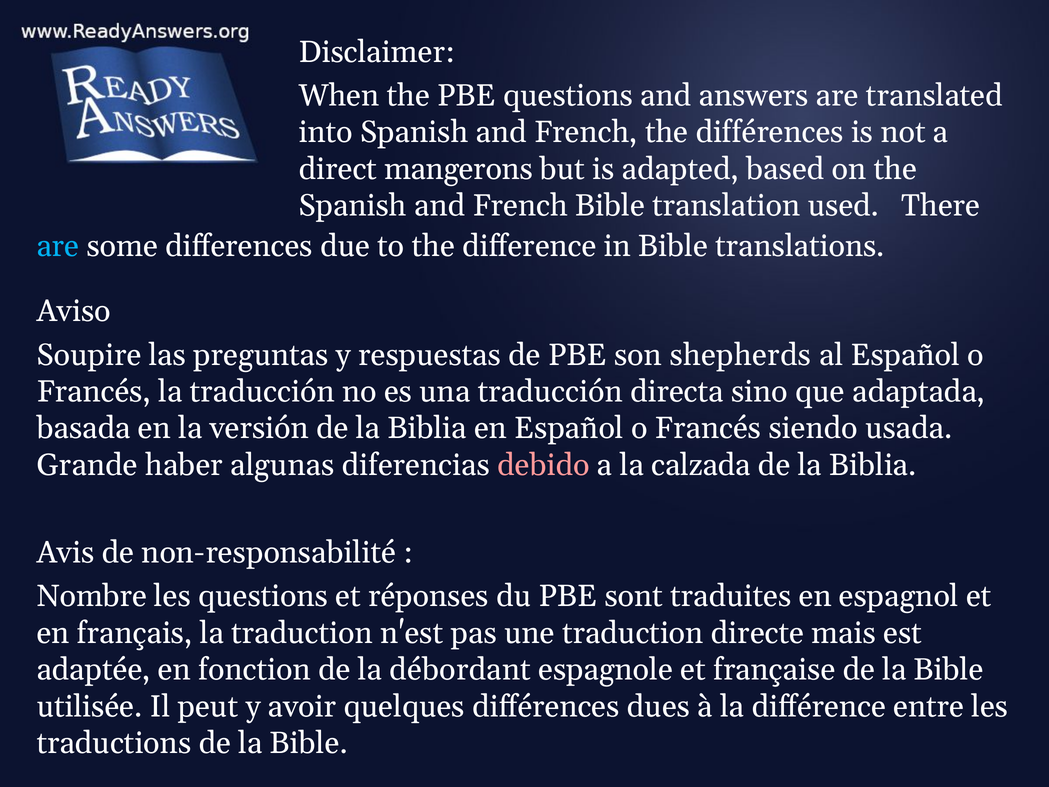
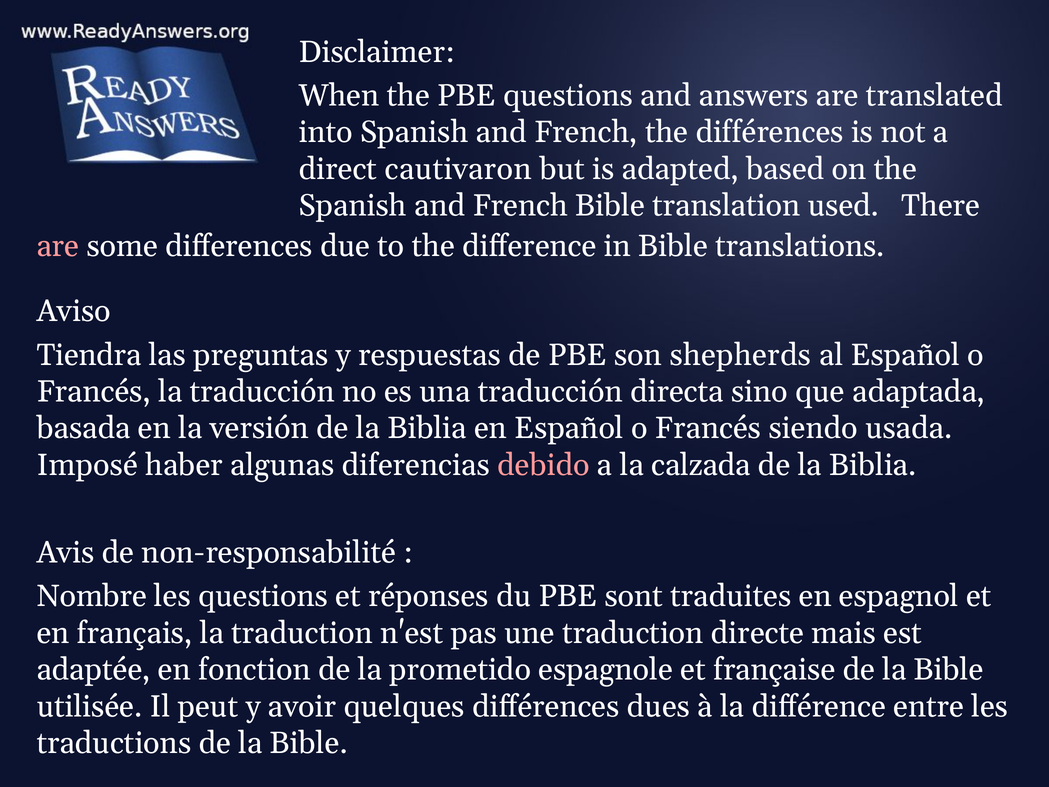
mangerons: mangerons -> cautivaron (458, 169)
are colour: light blue -> pink (58, 246)
Soupire: Soupire -> Tiendra (89, 355)
Grande: Grande -> Imposé (87, 465)
débordant: débordant -> prometido (460, 669)
